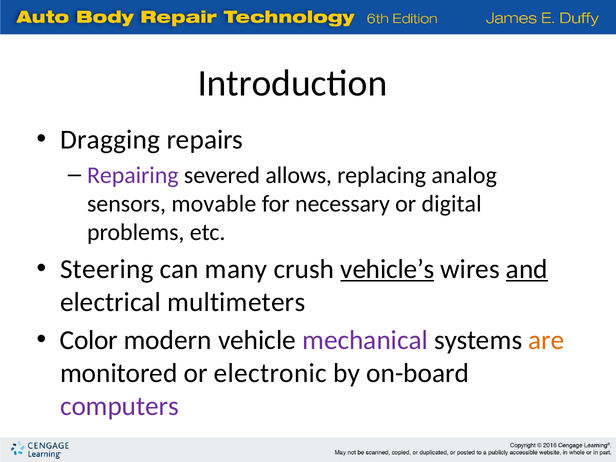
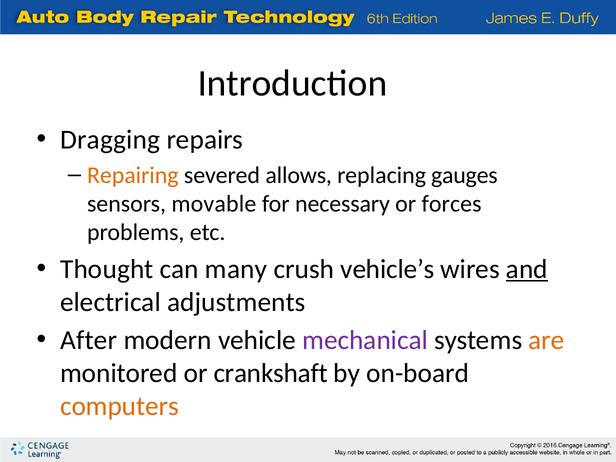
Repairing colour: purple -> orange (133, 175)
analog: analog -> gauges (464, 175)
digital: digital -> forces (452, 204)
Steering: Steering -> Thought (107, 269)
vehicle’s underline: present -> none (387, 269)
multimeters: multimeters -> adjustments (236, 302)
Color: Color -> After (89, 340)
electronic: electronic -> crankshaft (271, 373)
computers colour: purple -> orange (119, 406)
